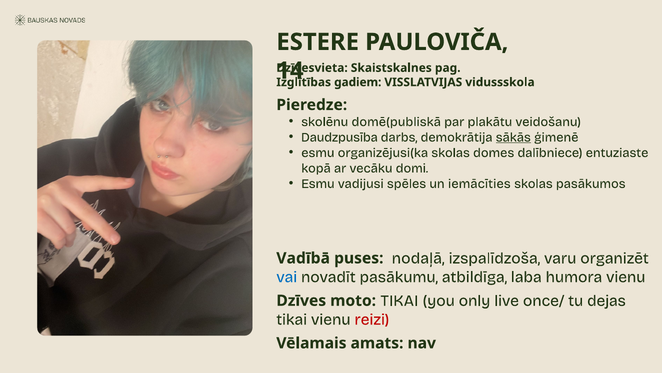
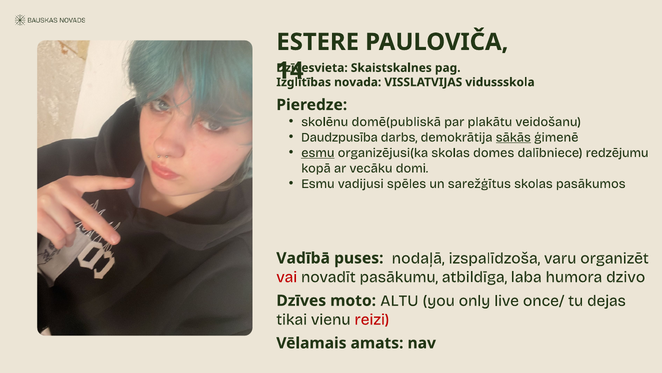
gadiem: gadiem -> novada (358, 82)
esmu underline: none -> present (318, 152)
entuziaste: entuziaste -> redzējumu (617, 152)
iemācīties: iemācīties -> sarežģītus (479, 183)
vai colour: blue -> red (287, 277)
humora vienu: vienu -> dzivo (626, 277)
moto TIKAI: TIKAI -> ALTU (399, 300)
